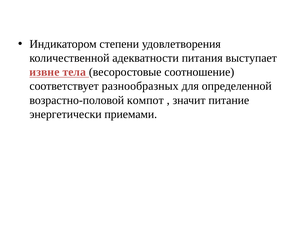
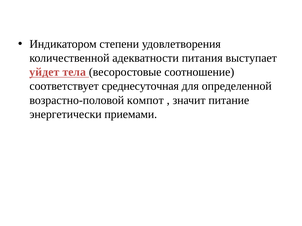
извне: извне -> уйдет (44, 72)
разнообразных: разнообразных -> среднесуточная (140, 86)
